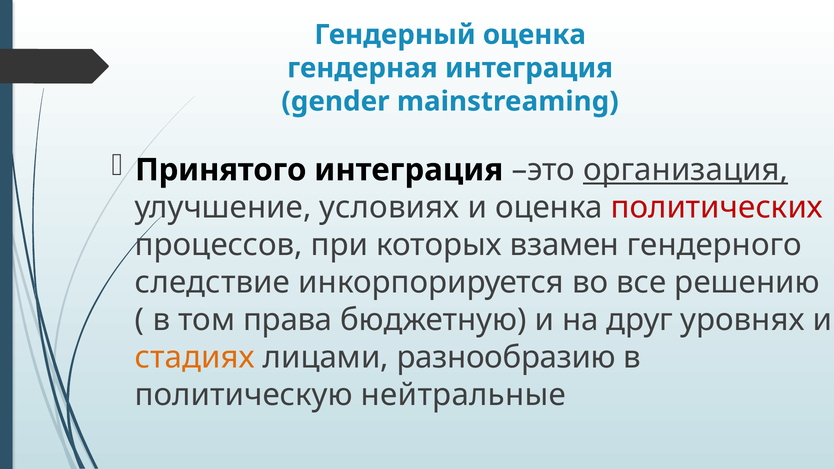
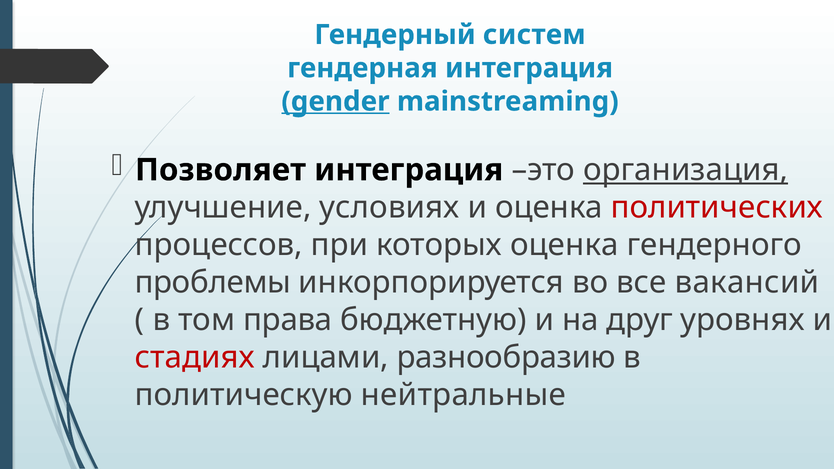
Гендерный оценка: оценка -> систем (534, 35)
gender underline: none -> present (335, 101)
Принятого: Принятого -> Позволяет (220, 170)
которых взамен: взамен -> оценка (564, 245)
следствие: следствие -> проблемы (213, 283)
решению: решению -> вакансий (747, 283)
стадиях colour: orange -> red (195, 358)
